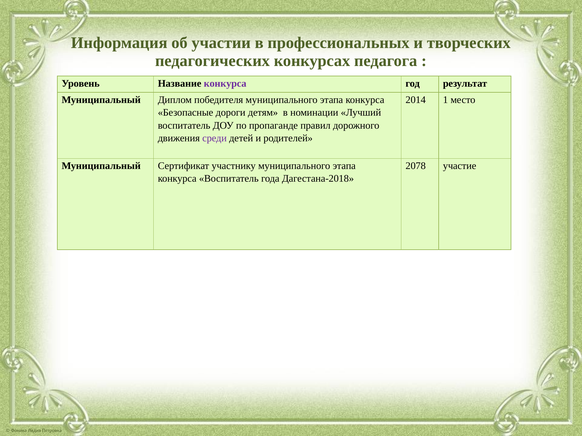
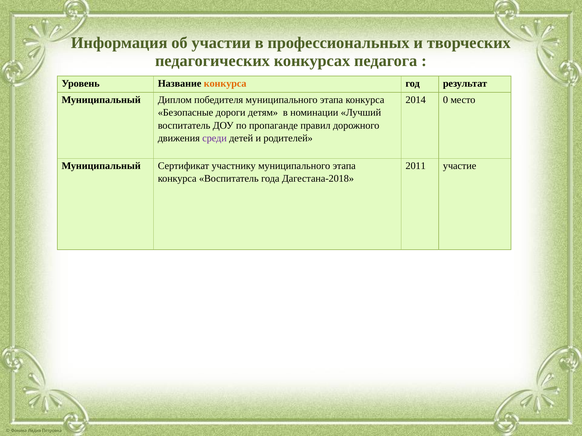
конкурса colour: purple -> orange (225, 84)
1: 1 -> 0 (445, 100)
2078: 2078 -> 2011 (416, 166)
